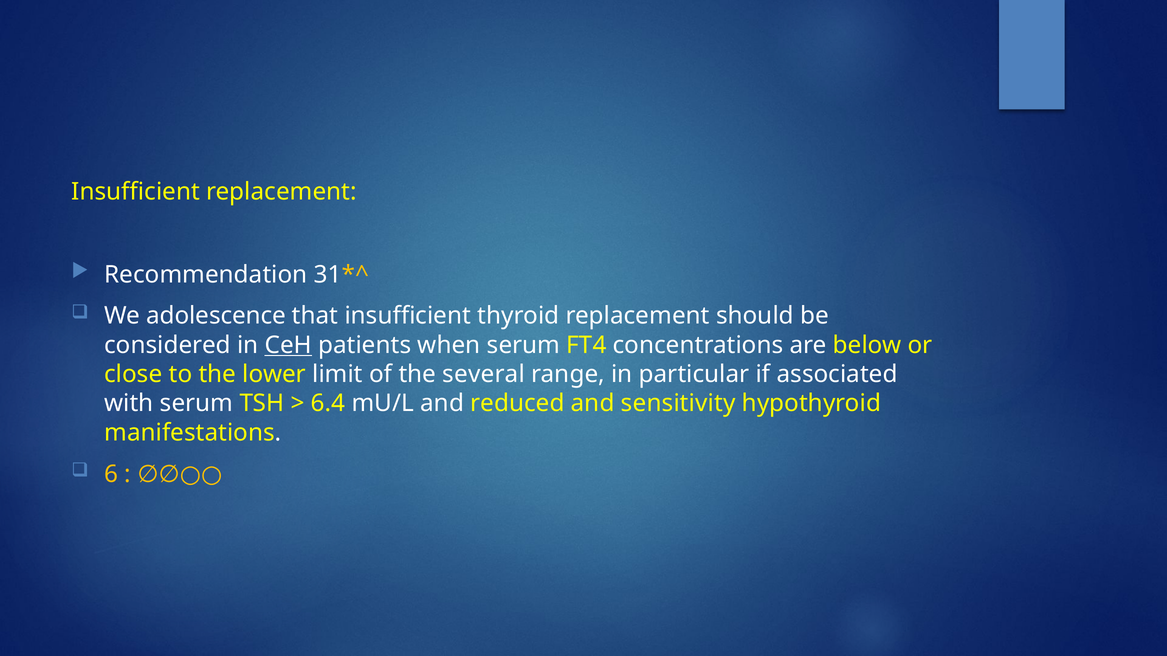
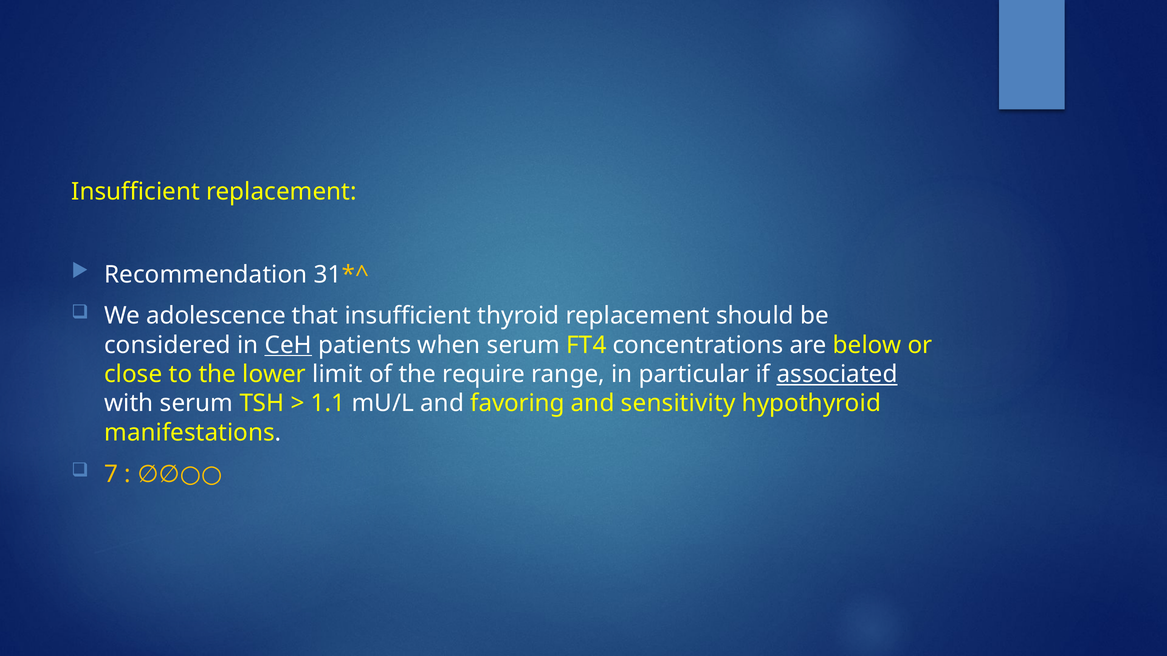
several: several -> require (484, 374)
associated underline: none -> present (837, 374)
6.4: 6.4 -> 1.1 (328, 404)
reduced: reduced -> favoring (518, 404)
6: 6 -> 7 (111, 474)
